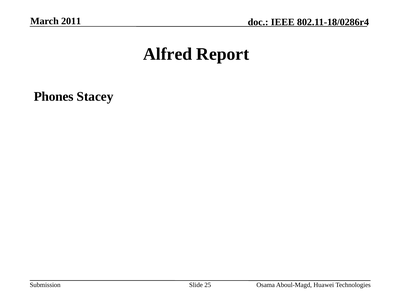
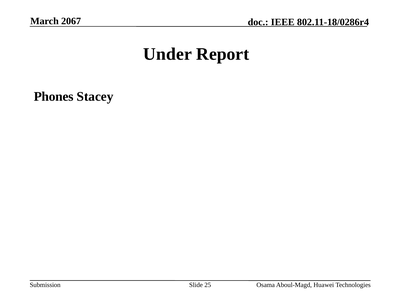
2011: 2011 -> 2067 (71, 21)
Alfred: Alfred -> Under (168, 54)
